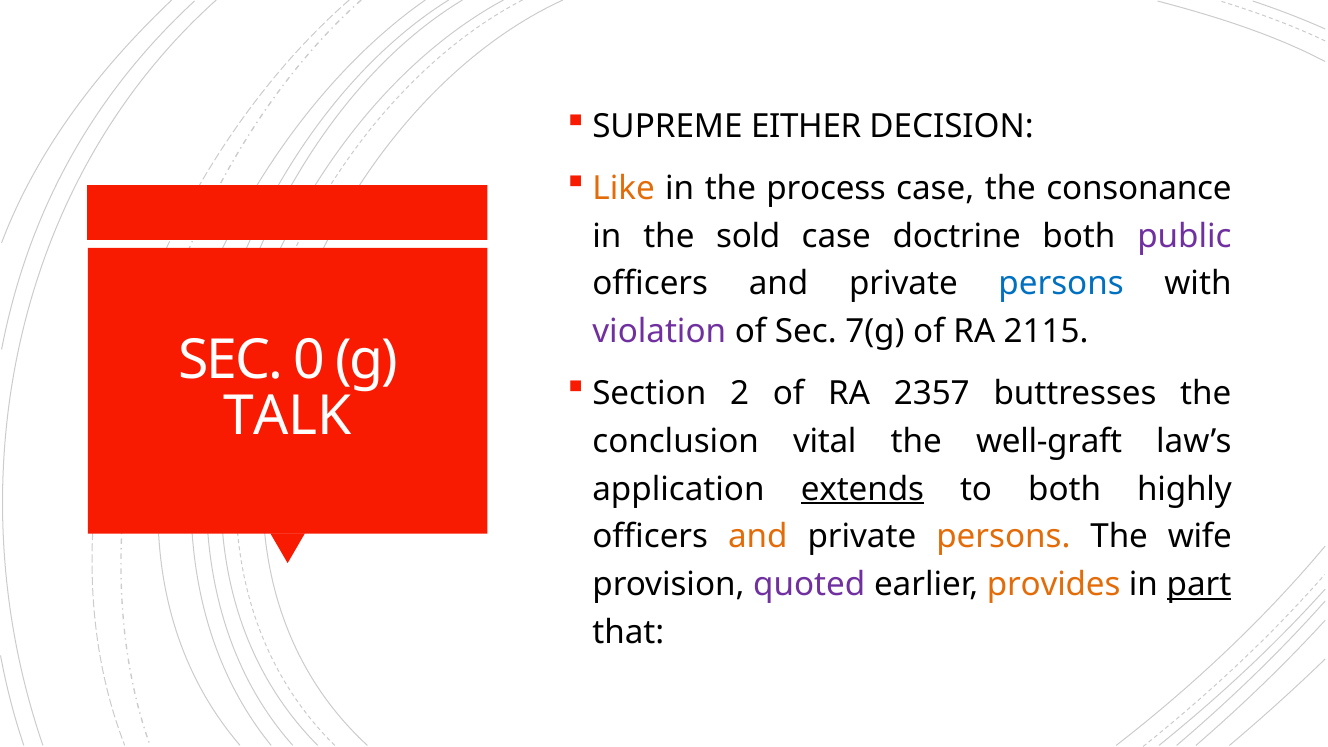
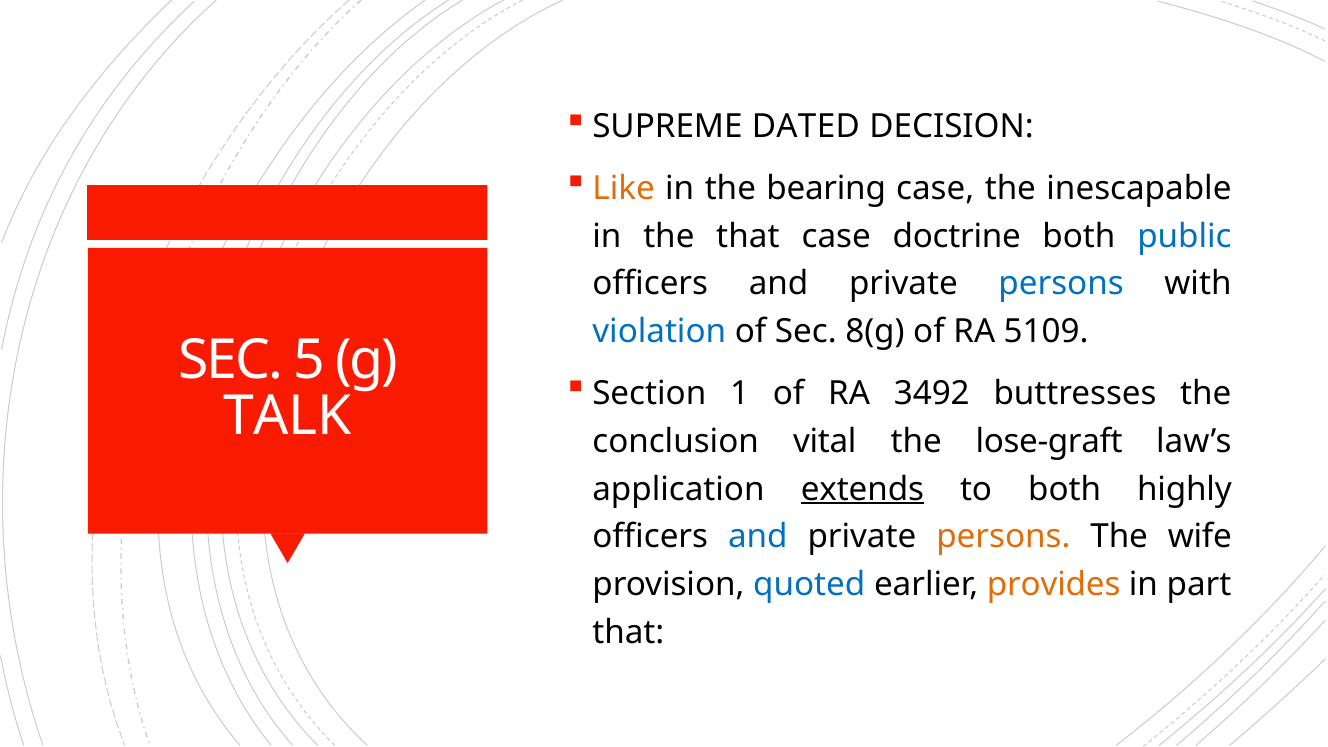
EITHER: EITHER -> DATED (806, 127)
process: process -> bearing (826, 188)
consonance: consonance -> inescapable (1139, 188)
the sold: sold -> that (748, 236)
public colour: purple -> blue (1184, 236)
violation colour: purple -> blue (659, 332)
7(g: 7(g -> 8(g (875, 332)
2115: 2115 -> 5109 (1046, 332)
0: 0 -> 5 (309, 360)
2: 2 -> 1 (740, 393)
2357: 2357 -> 3492 (932, 393)
well-graft: well-graft -> lose-graft (1049, 441)
and colour: orange -> blue (758, 537)
quoted colour: purple -> blue (809, 585)
part underline: present -> none (1199, 585)
